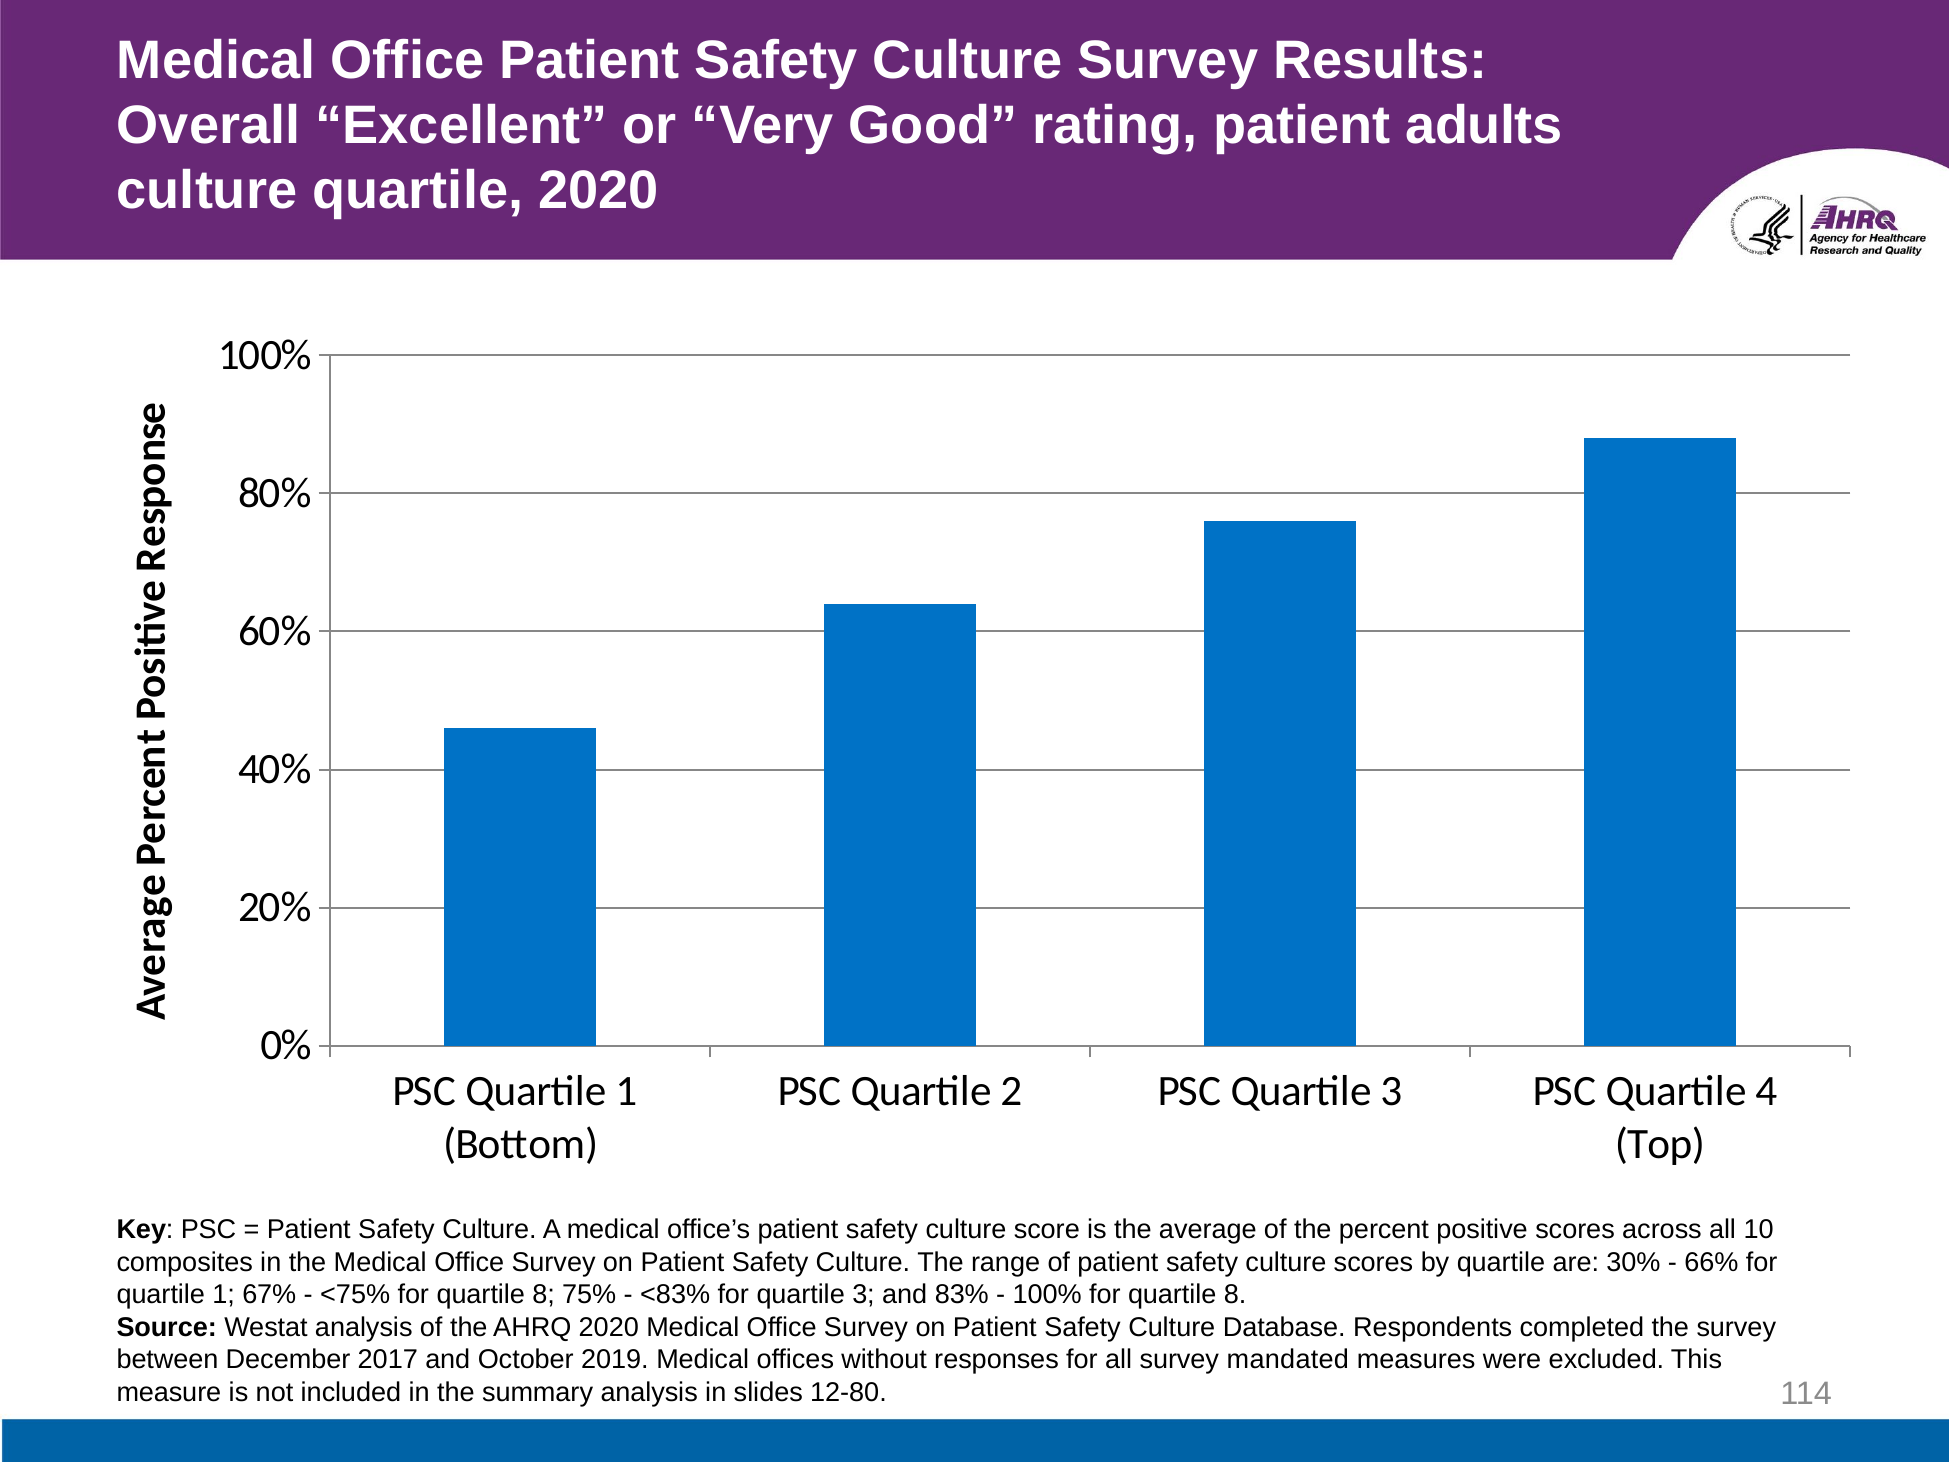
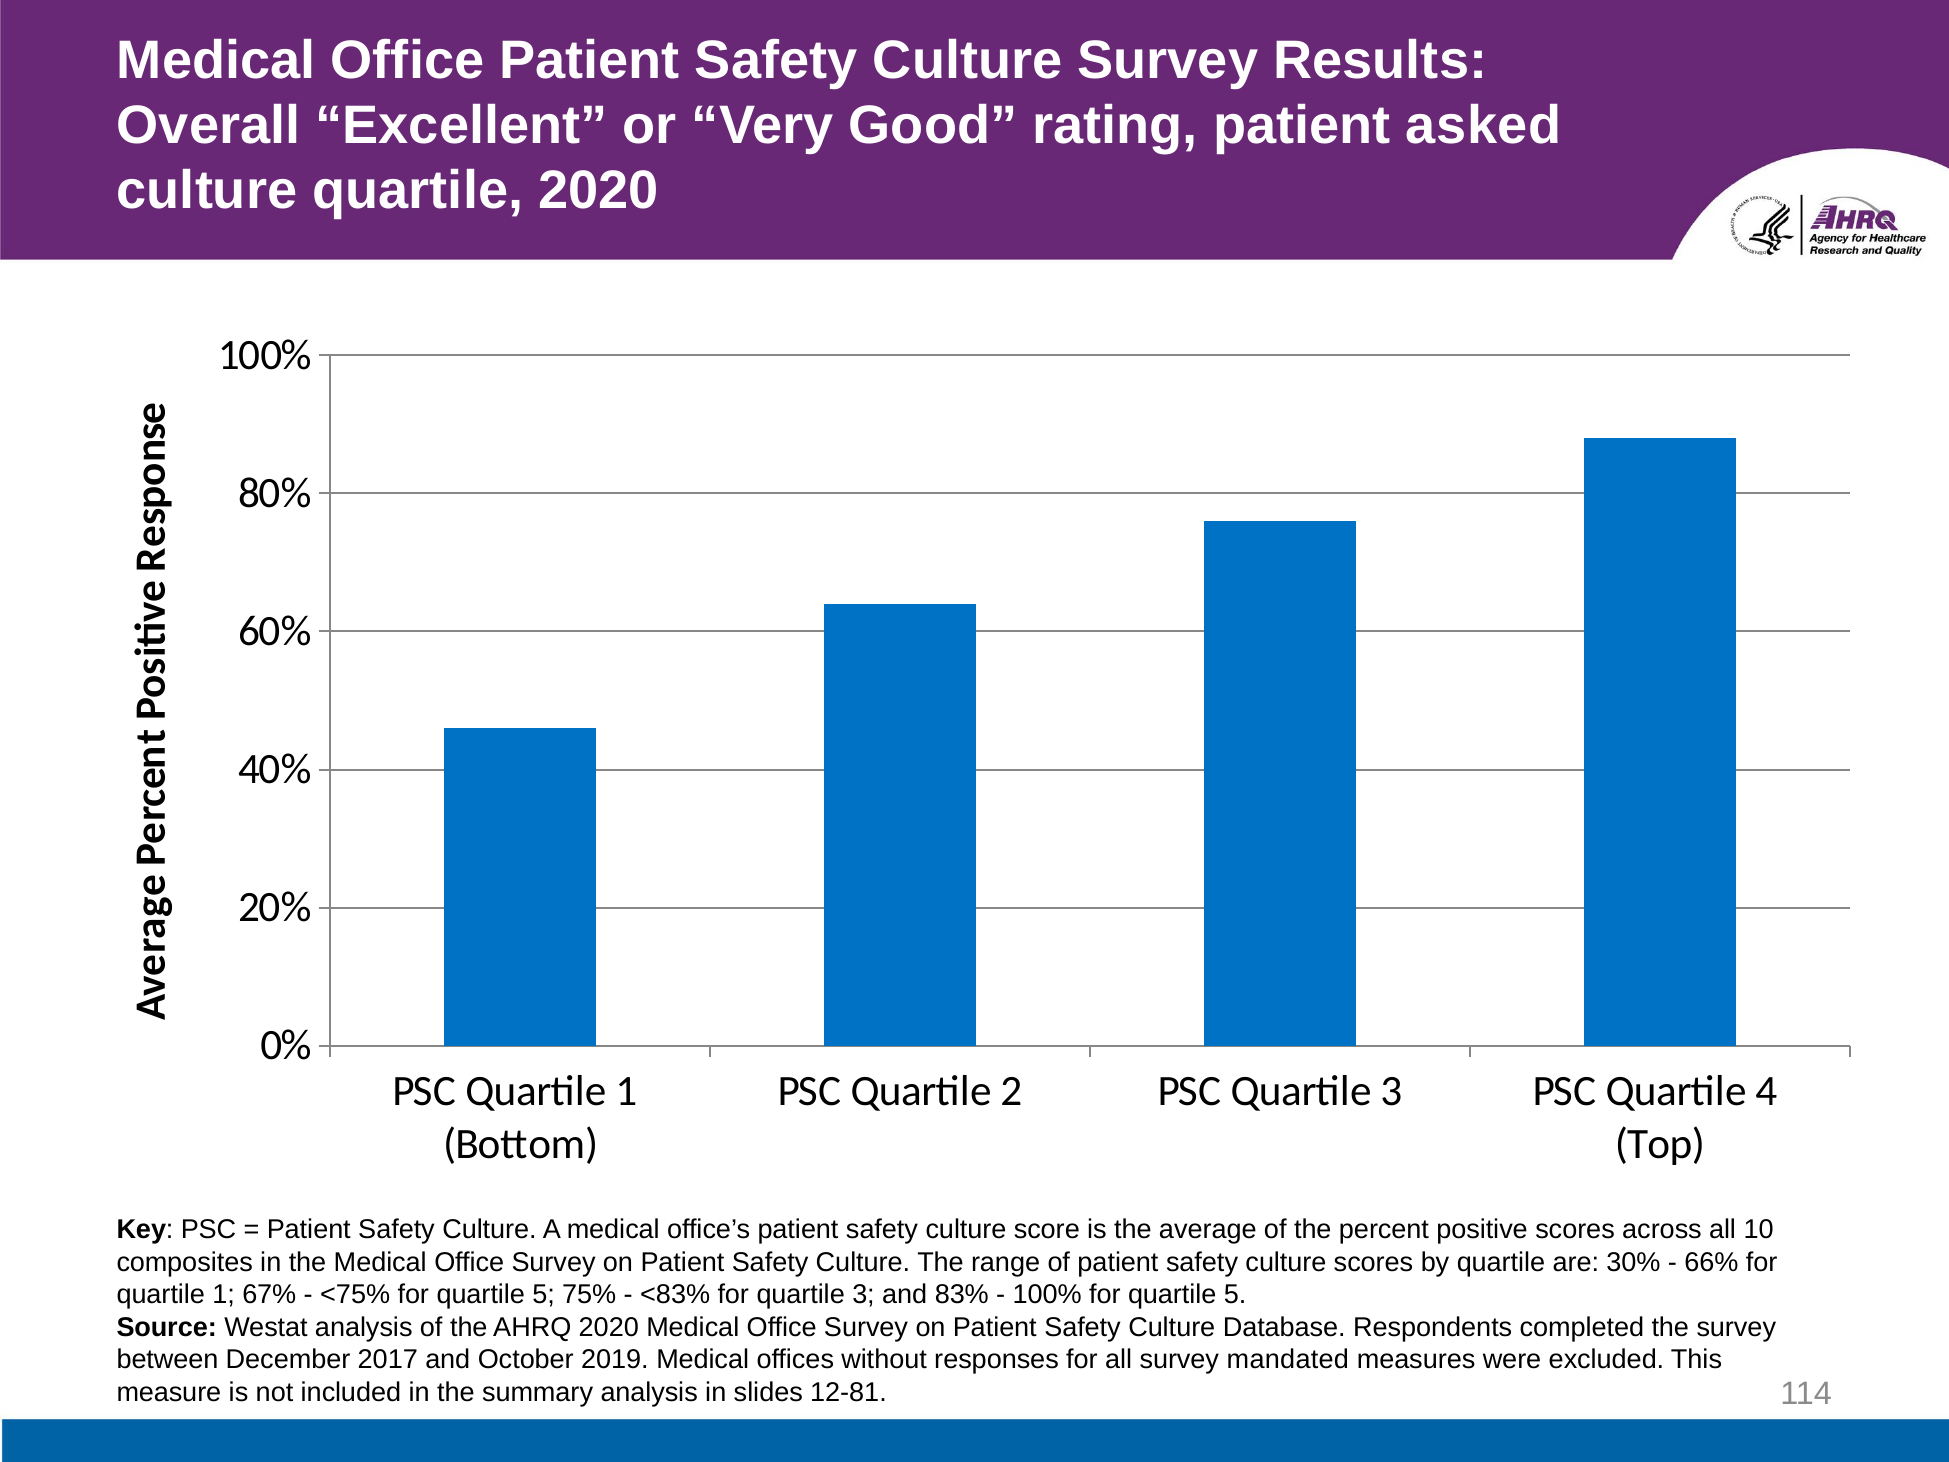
adults: adults -> asked (1484, 126)
<75% for quartile 8: 8 -> 5 (544, 1295)
100% for quartile 8: 8 -> 5 (1235, 1295)
12-80: 12-80 -> 12-81 (848, 1392)
